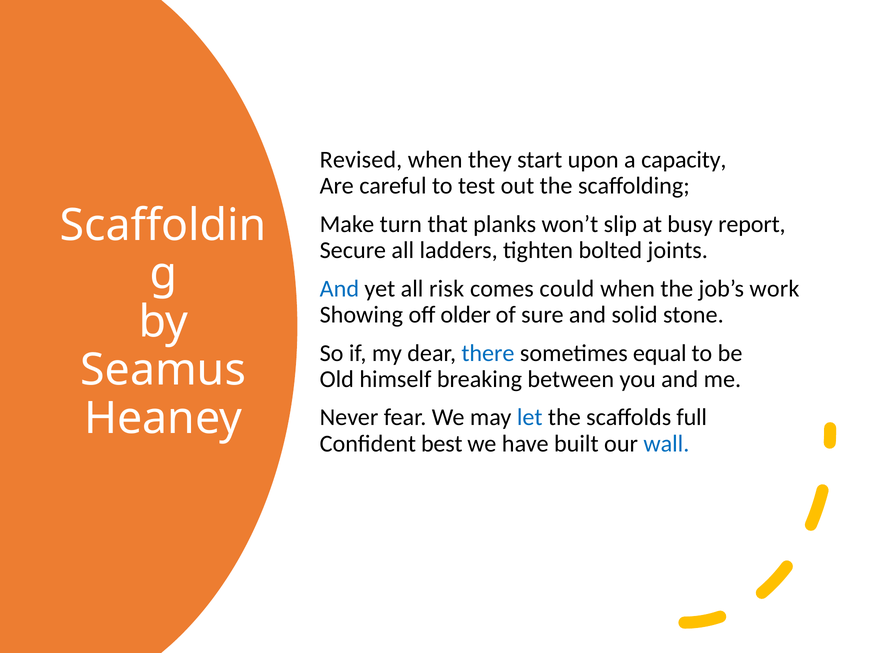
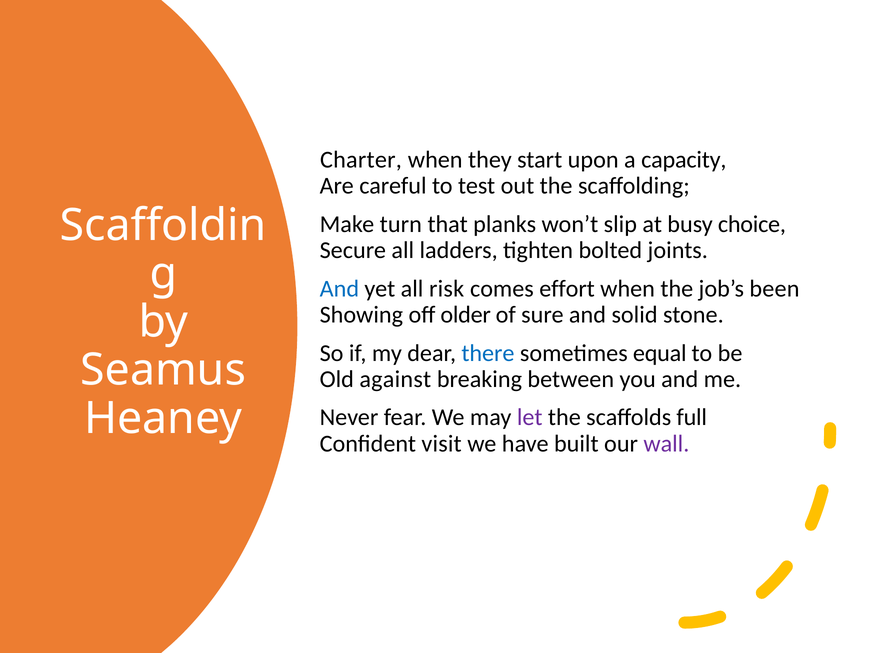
Revised: Revised -> Charter (361, 160)
report: report -> choice (752, 224)
could: could -> effort (567, 288)
work: work -> been (774, 288)
himself: himself -> against (395, 379)
let colour: blue -> purple (530, 417)
best: best -> visit (442, 443)
wall colour: blue -> purple (666, 443)
